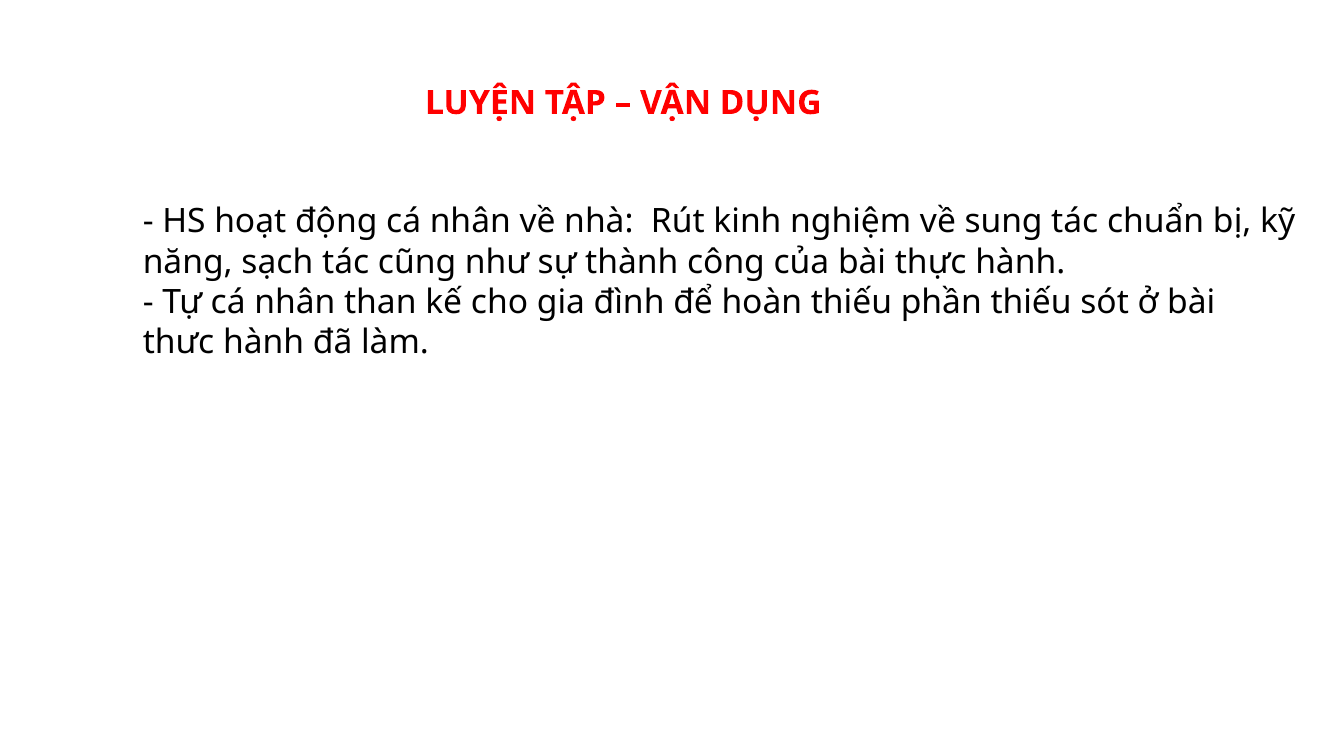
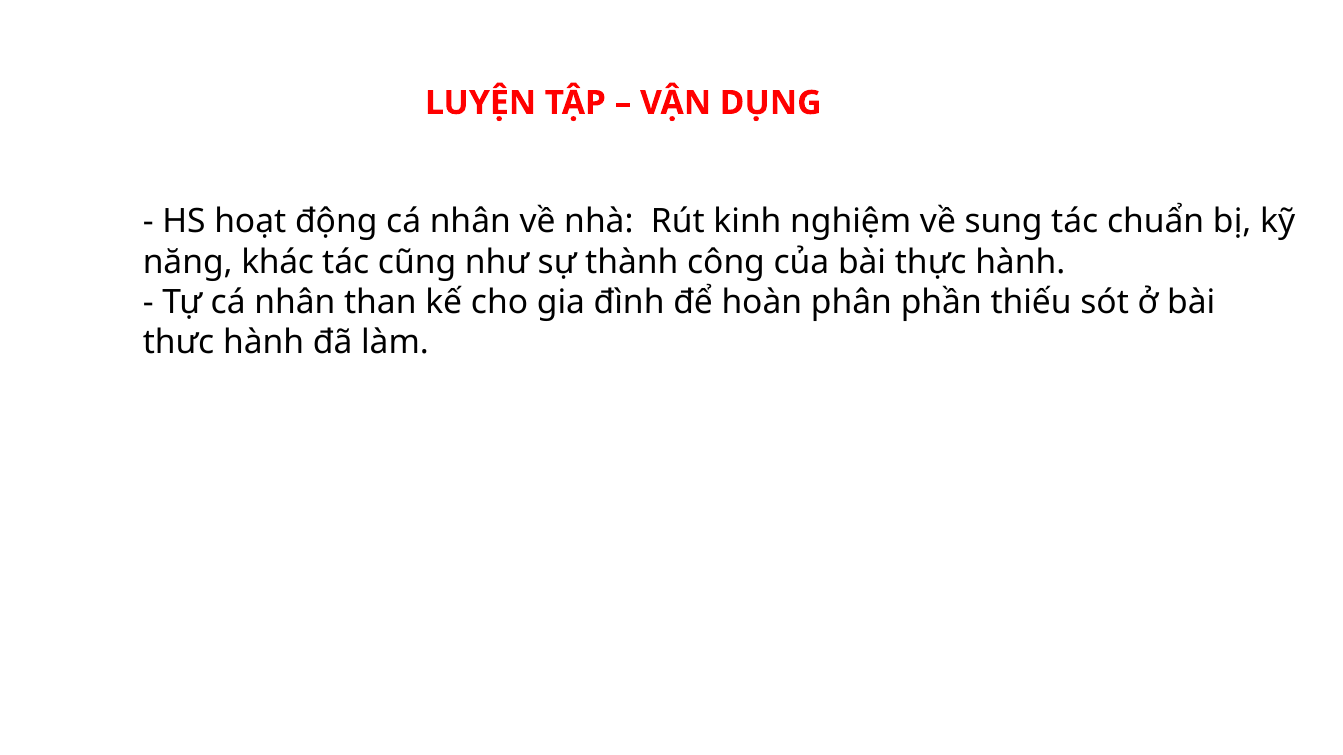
sạch: sạch -> khác (278, 262)
hoàn thiếu: thiếu -> phân (851, 302)
